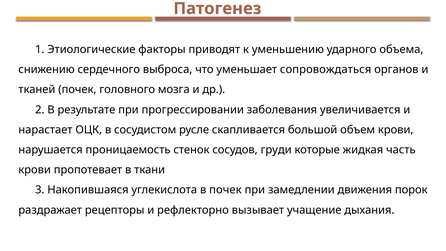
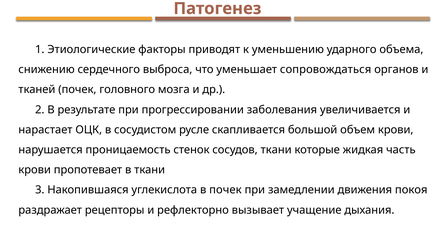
сосудов груди: груди -> ткани (276, 150)
порок: порок -> покоя (411, 190)
